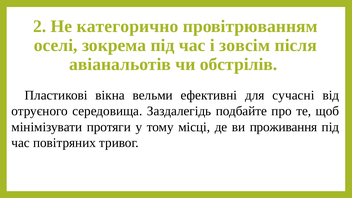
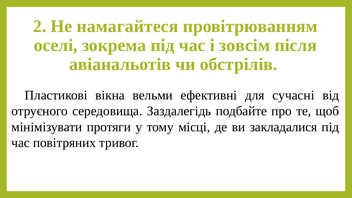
категорично: категорично -> намагайтеся (127, 26)
проживання: проживання -> закладалися (284, 127)
